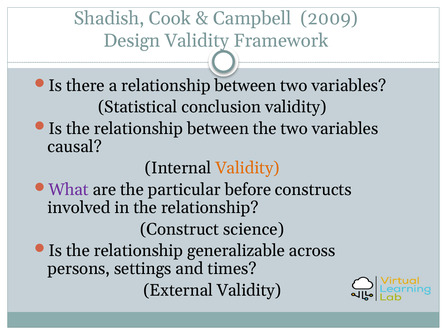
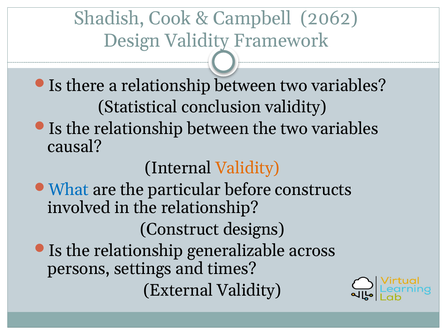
2009: 2009 -> 2062 (329, 18)
What colour: purple -> blue (69, 190)
science: science -> designs (254, 229)
